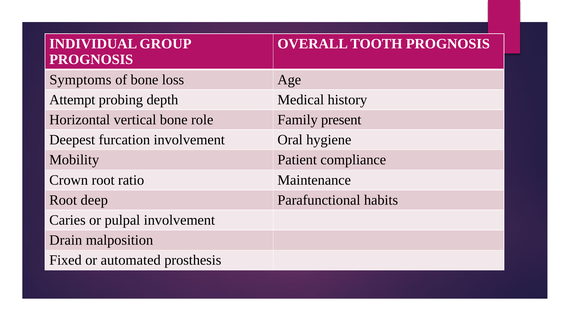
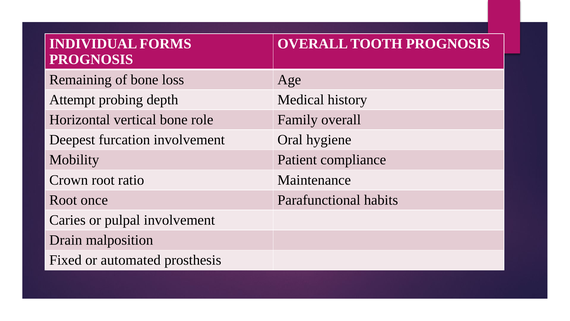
GROUP: GROUP -> FORMS (166, 44)
Symptoms: Symptoms -> Remaining (80, 80)
Family present: present -> overall (341, 120)
deep: deep -> once (94, 200)
